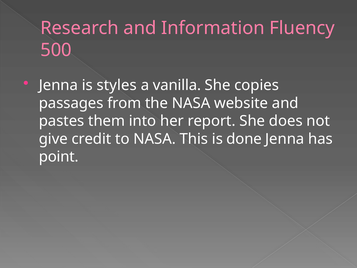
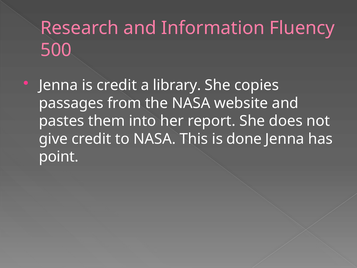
is styles: styles -> credit (117, 85)
vanilla: vanilla -> library (177, 85)
